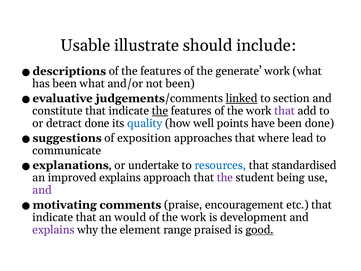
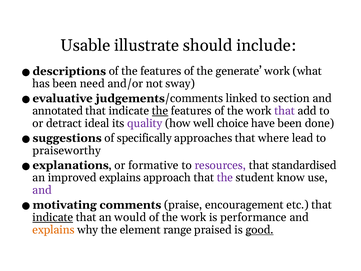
been what: what -> need (92, 84)
not been: been -> sway (180, 84)
linked underline: present -> none (242, 98)
constitute: constitute -> annotated (58, 111)
detract done: done -> ideal (97, 123)
quality colour: blue -> purple (145, 123)
points: points -> choice (233, 123)
exposition: exposition -> specifically (144, 138)
communicate: communicate -> praiseworthy (67, 150)
undertake: undertake -> formative (153, 165)
resources colour: blue -> purple (220, 165)
being: being -> know (291, 178)
indicate underline: none -> present (53, 217)
development: development -> performance (253, 217)
explains colour: purple -> orange (54, 230)
